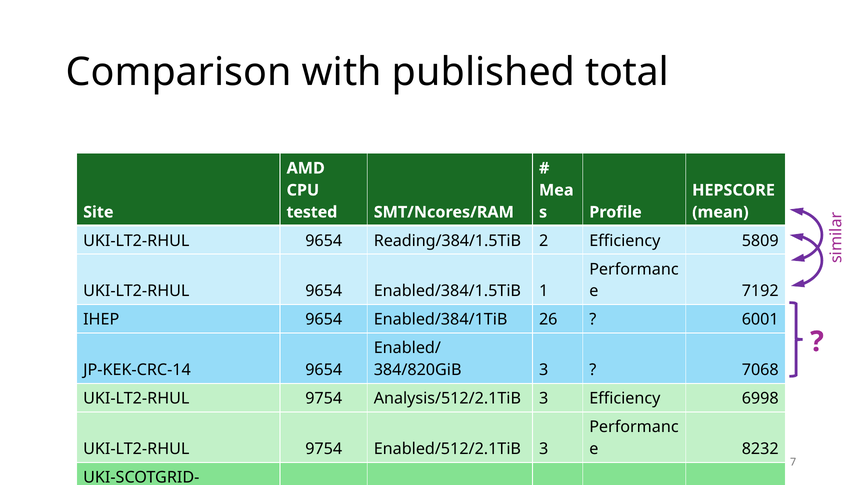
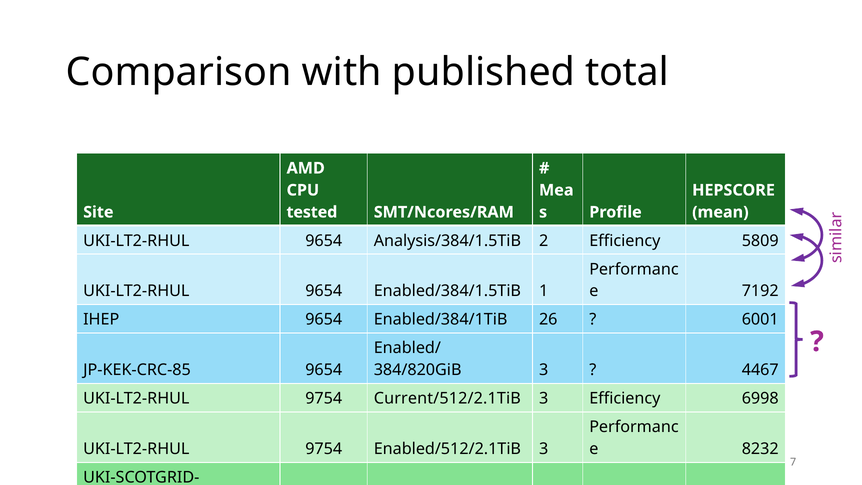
Reading/384/1.5TiB: Reading/384/1.5TiB -> Analysis/384/1.5TiB (447, 241)
JP-KEK-CRC-14: JP-KEK-CRC-14 -> JP-KEK-CRC-85 (137, 370)
7068: 7068 -> 4467 (760, 370)
Analysis/512/2.1TiB: Analysis/512/2.1TiB -> Current/512/2.1TiB (447, 399)
